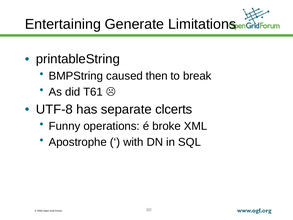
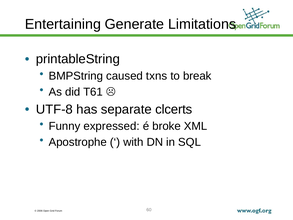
then: then -> txns (157, 76)
operations: operations -> expressed (112, 126)
